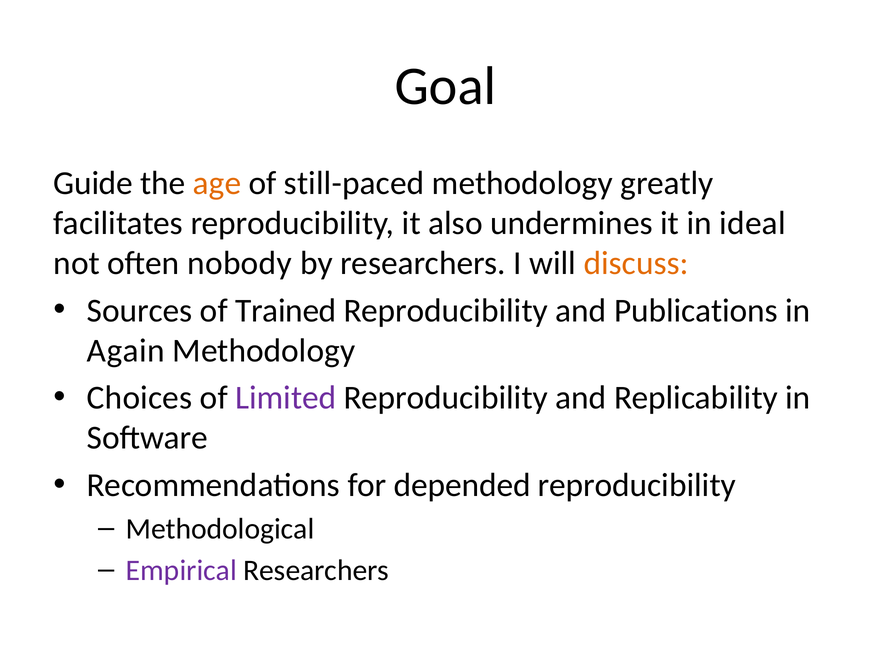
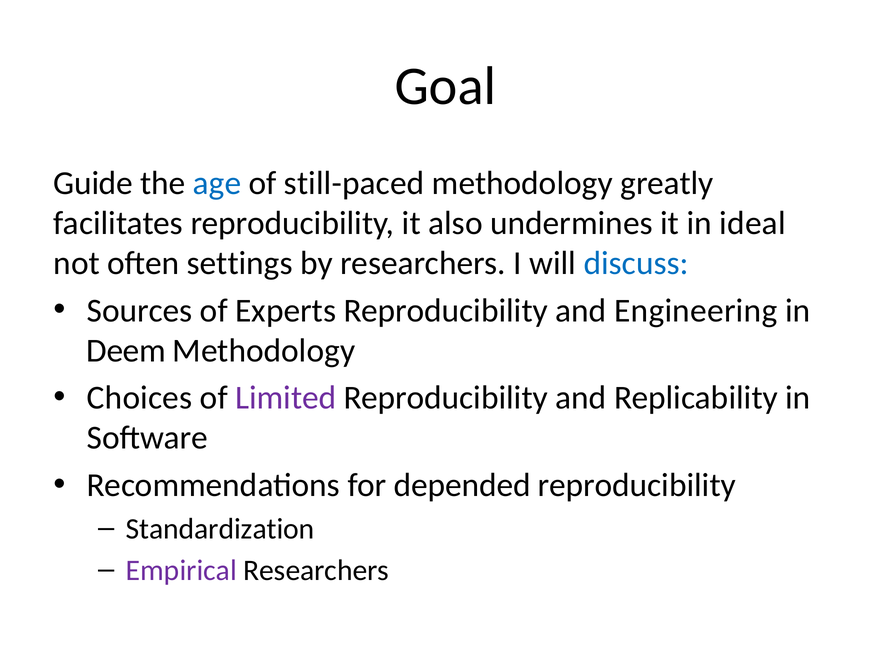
age colour: orange -> blue (217, 183)
nobody: nobody -> settings (240, 263)
discuss colour: orange -> blue (636, 263)
Trained: Trained -> Experts (286, 310)
Publications: Publications -> Engineering (696, 310)
Again: Again -> Deem (126, 350)
Methodological: Methodological -> Standardization (220, 528)
